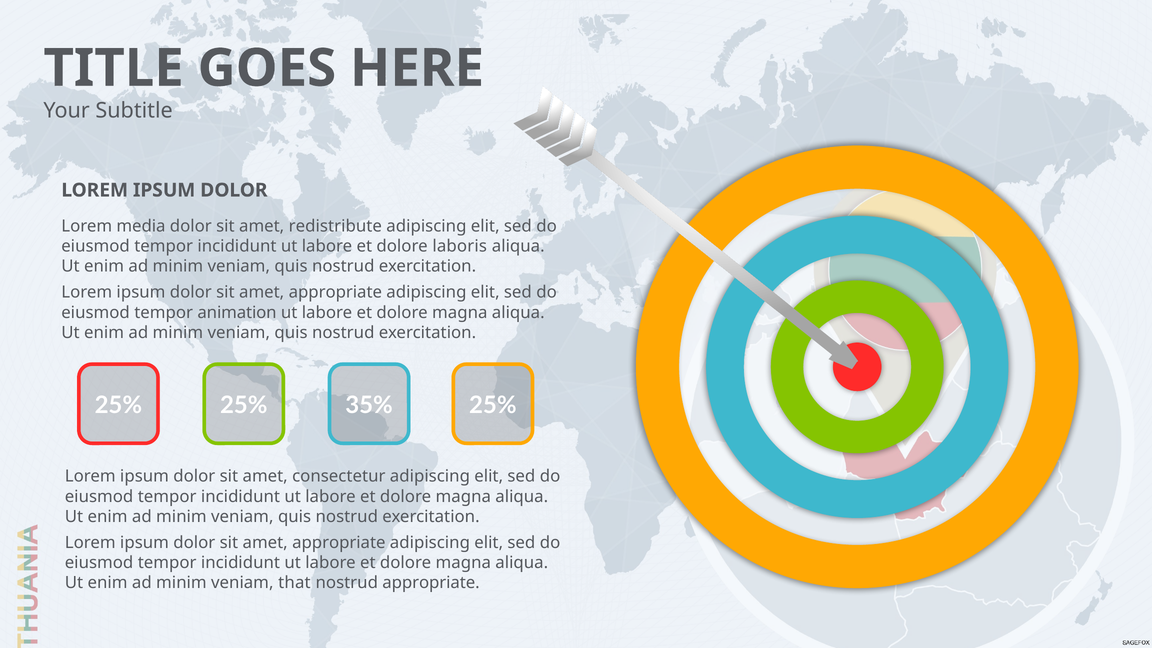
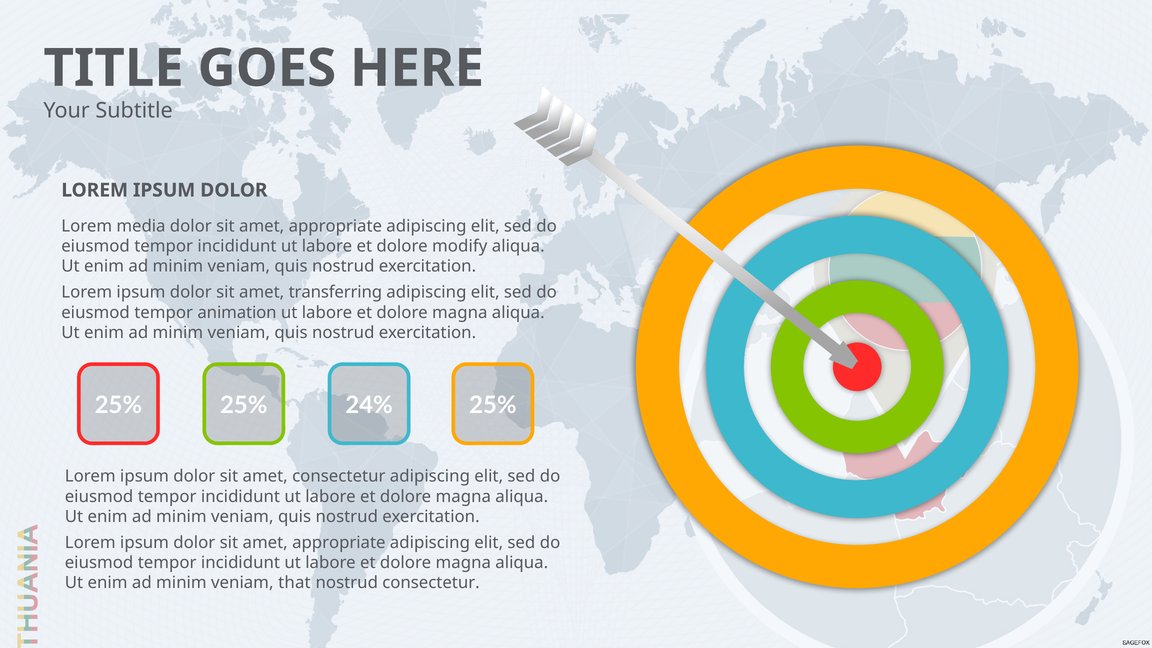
redistribute: redistribute -> appropriate (335, 226)
laboris: laboris -> modify (460, 246)
appropriate: appropriate -> transferring (335, 292)
35%: 35% -> 24% (369, 405)
nostrud appropriate: appropriate -> consectetur (431, 583)
